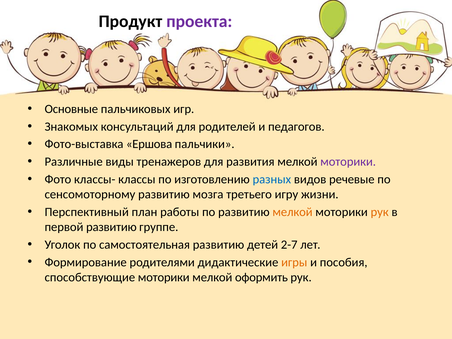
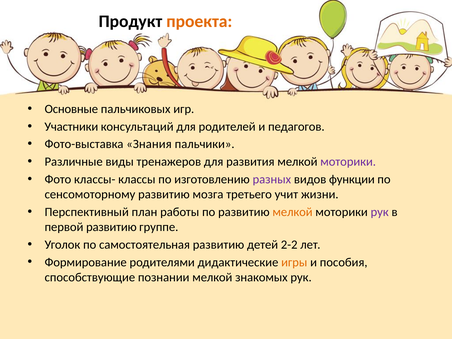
проекта colour: purple -> orange (199, 21)
Знакомых: Знакомых -> Участники (71, 127)
Ершова: Ершова -> Знания (149, 144)
разных colour: blue -> purple (272, 179)
речевые: речевые -> функции (352, 179)
игру: игру -> учит (286, 194)
рук colour: orange -> purple (380, 212)
2-7: 2-7 -> 2-2 (289, 245)
способствующие моторики: моторики -> познании (164, 277)
оформить: оформить -> знакомых (261, 277)
